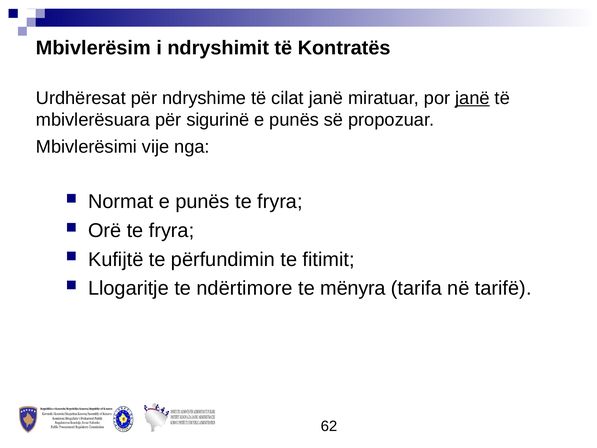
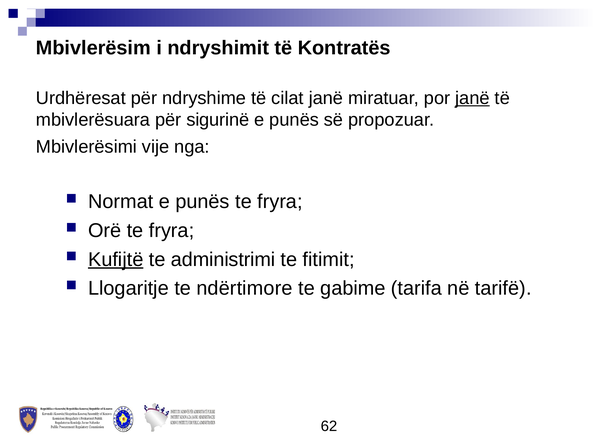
Kufijtë underline: none -> present (116, 259)
përfundimin: përfundimin -> administrimi (223, 259)
mënyra: mënyra -> gabime (353, 288)
